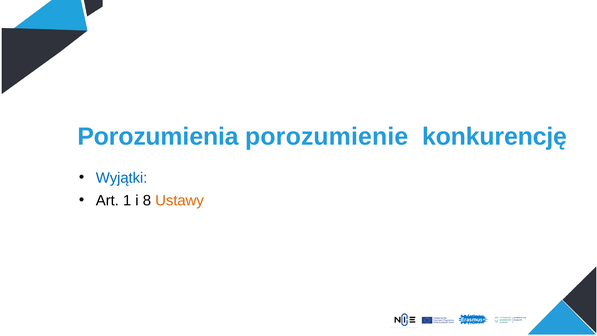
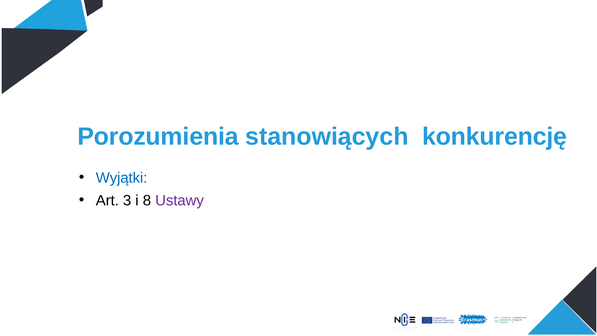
porozumienie: porozumienie -> stanowiących (327, 137)
1: 1 -> 3 (127, 200)
Ustawy colour: orange -> purple (180, 200)
